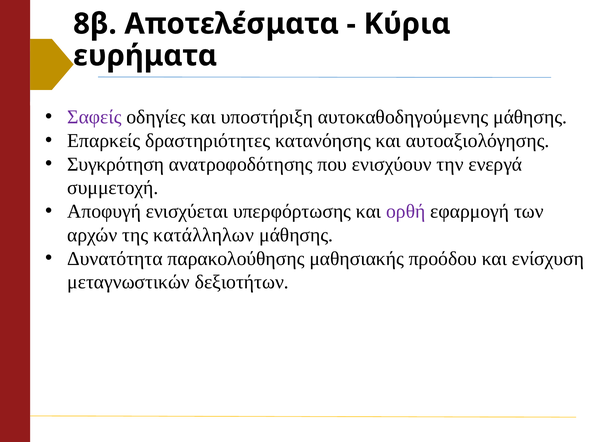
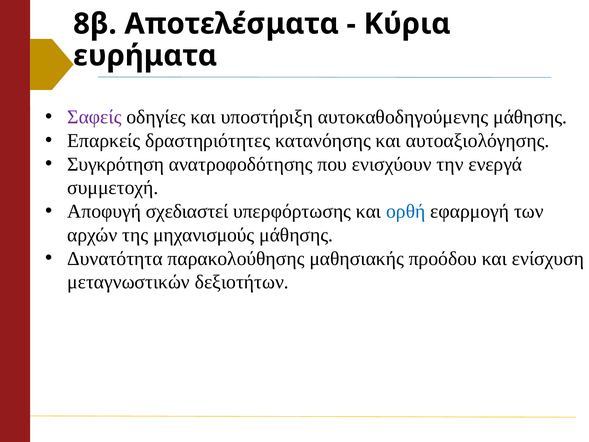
ενισχύεται: ενισχύεται -> σχεδιαστεί (187, 211)
ορθή colour: purple -> blue (406, 211)
κατάλληλων: κατάλληλων -> μηχανισμούς (204, 235)
